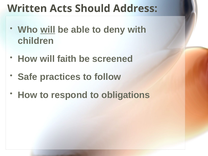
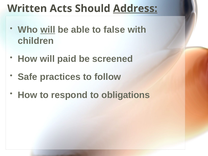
Address underline: none -> present (135, 9)
deny: deny -> false (114, 30)
faith: faith -> paid (67, 59)
